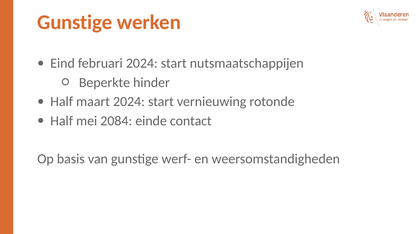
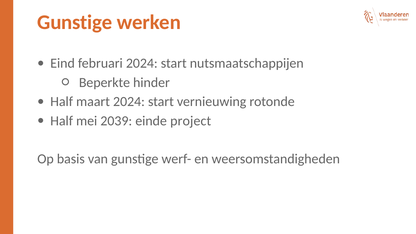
2084: 2084 -> 2039 (116, 121)
contact: contact -> project (191, 121)
